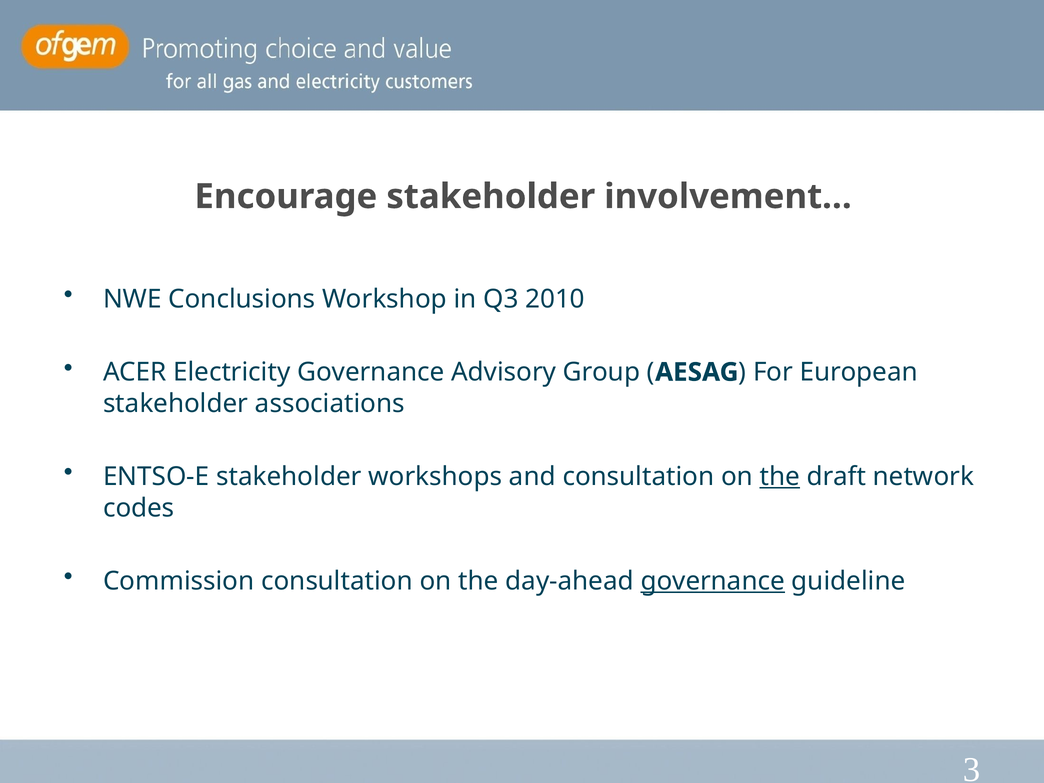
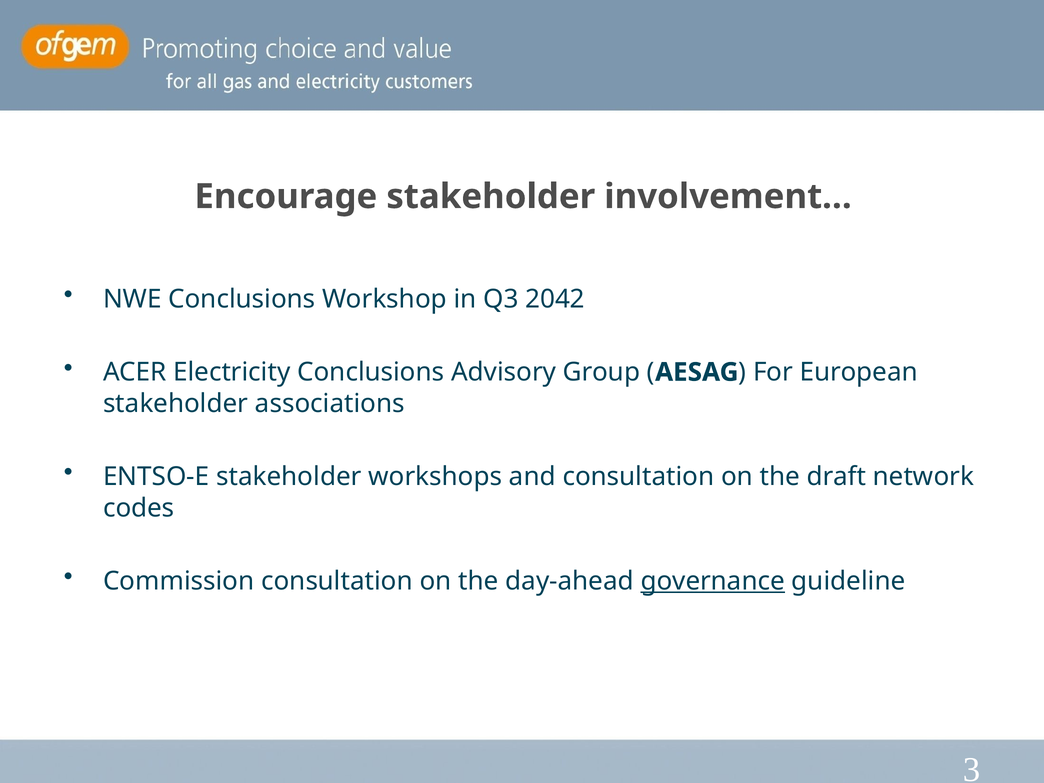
2010: 2010 -> 2042 (555, 299)
Electricity Governance: Governance -> Conclusions (371, 372)
the underline: present -> none (780, 477)
